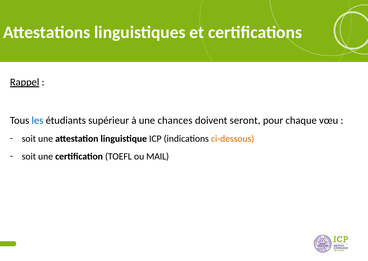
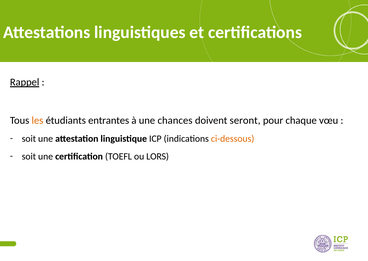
les colour: blue -> orange (37, 120)
supérieur: supérieur -> entrantes (109, 120)
MAIL: MAIL -> LORS (158, 156)
